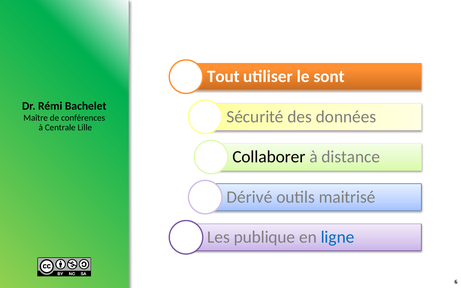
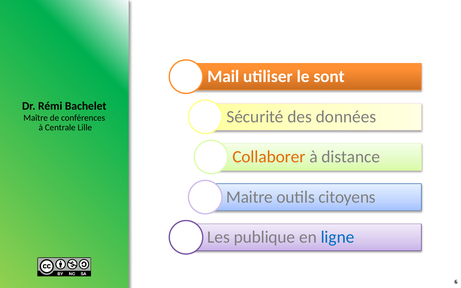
Tout: Tout -> Mail (223, 77)
Collaborer colour: black -> orange (269, 157)
Dérivé: Dérivé -> Maitre (250, 197)
maitrisé: maitrisé -> citoyens (347, 197)
